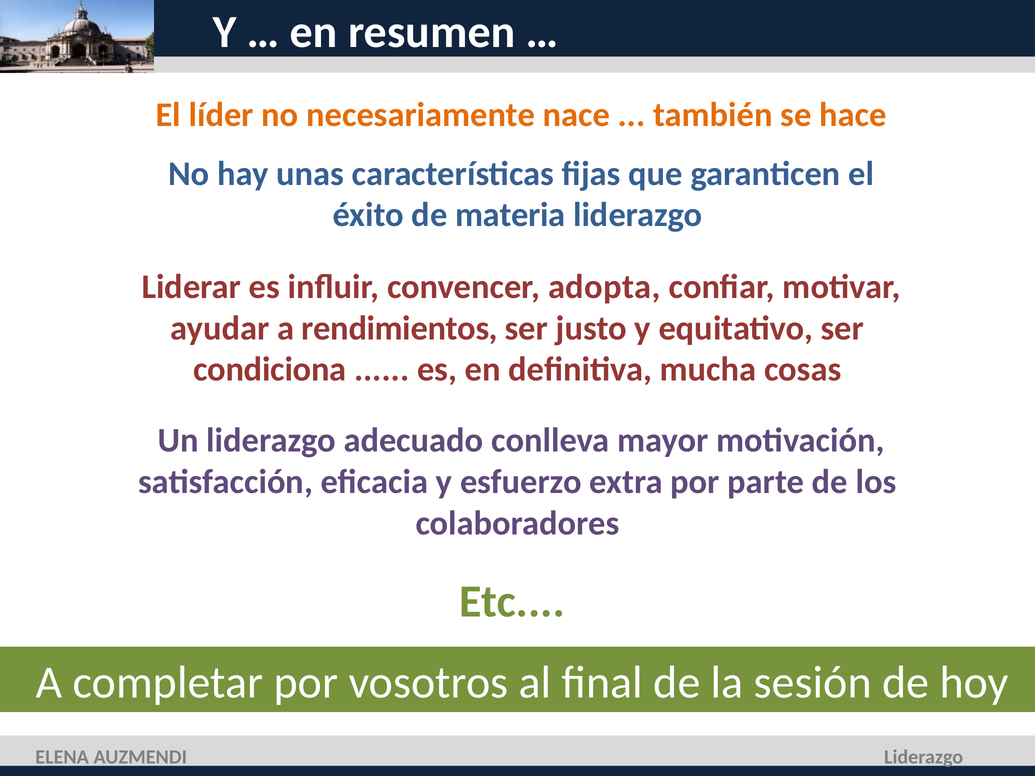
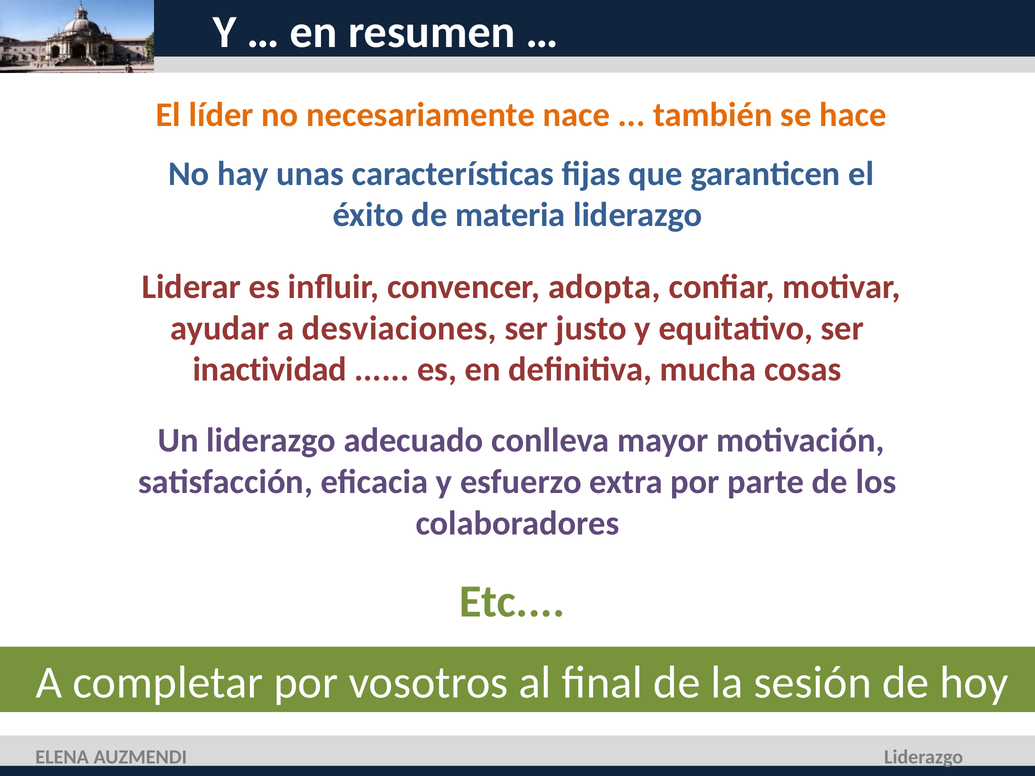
rendimientos: rendimientos -> desviaciones (399, 328)
condiciona: condiciona -> inactividad (270, 370)
